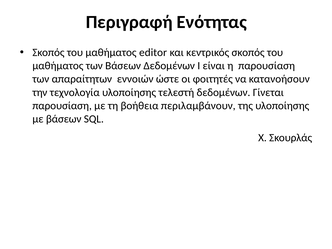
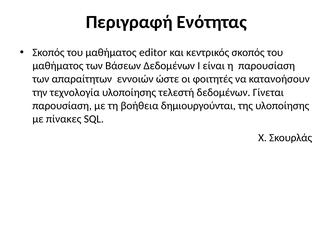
περιλαμβάνουν: περιλαμβάνουν -> δημιουργούνται (198, 106)
µε βάσεων: βάσεων -> πίνακες (64, 119)
